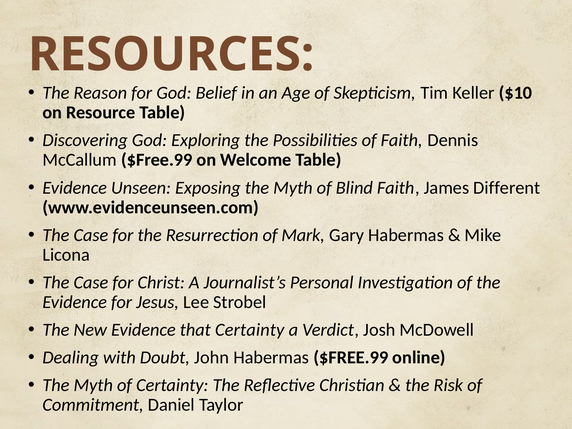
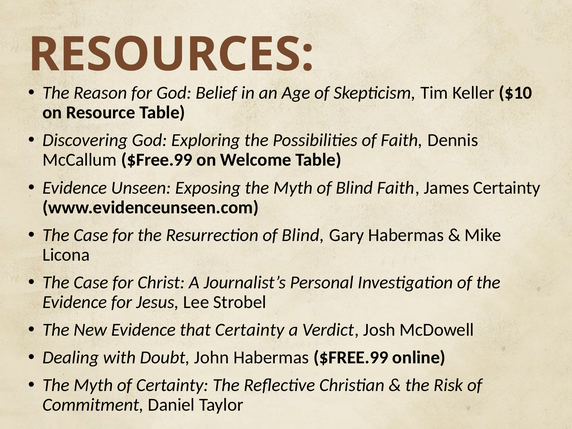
James Different: Different -> Certainty (507, 188)
Resurrection of Mark: Mark -> Blind (303, 235)
